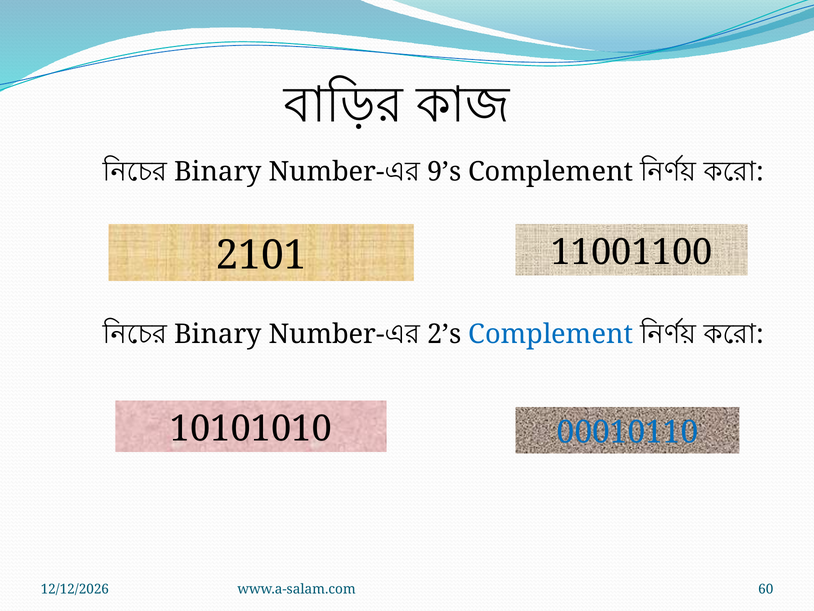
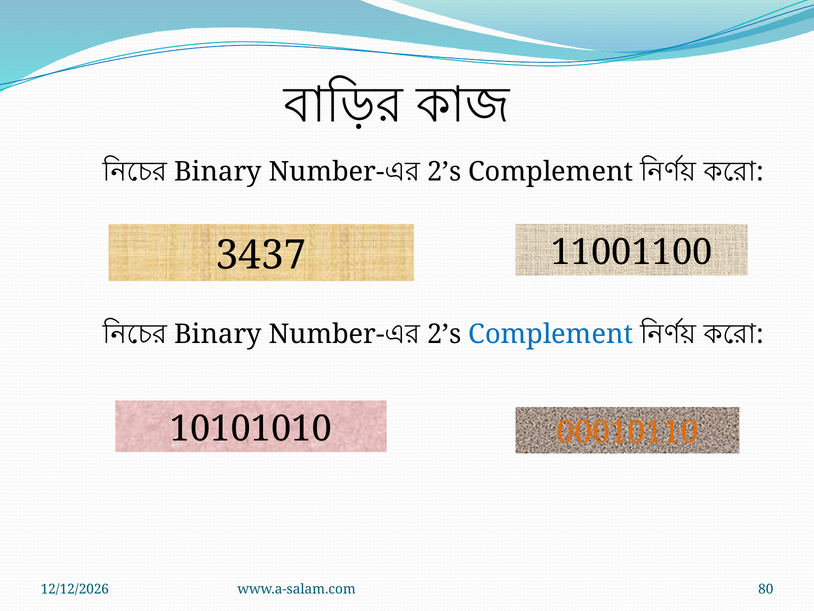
9’s: 9’s -> 2’s (444, 171)
2101: 2101 -> 3437 (261, 255)
00010110 colour: blue -> orange (628, 432)
60: 60 -> 80 (766, 589)
